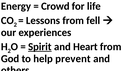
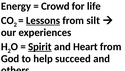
Lessons underline: none -> present (43, 20)
fell: fell -> silt (93, 20)
prevent: prevent -> succeed (73, 58)
